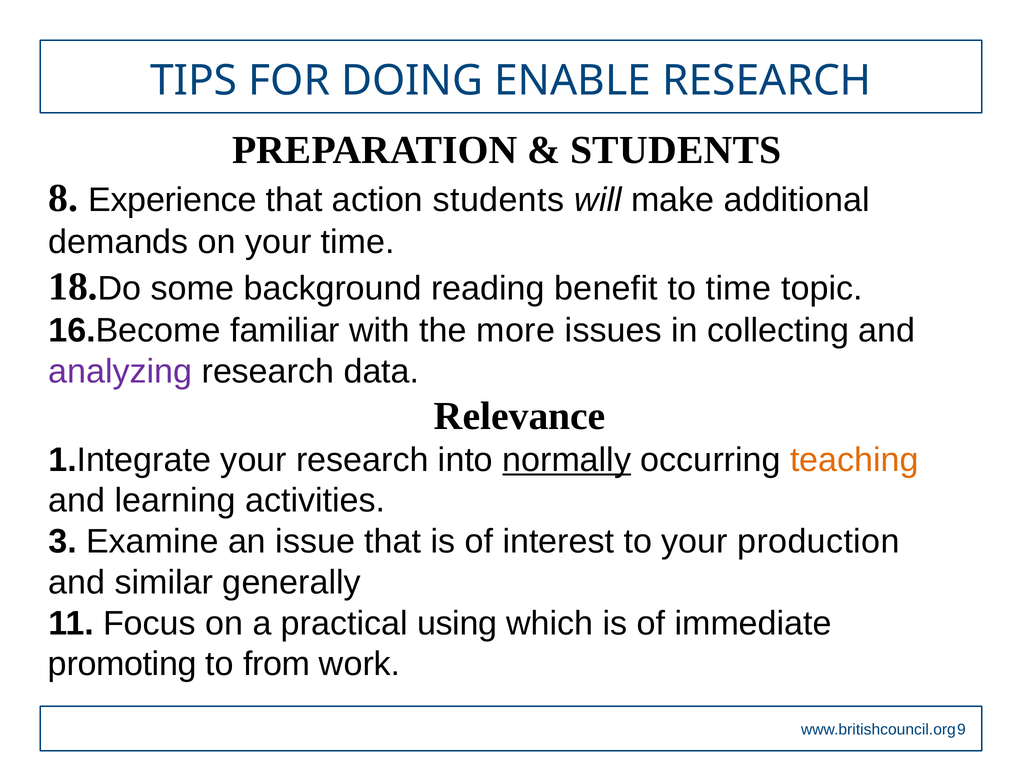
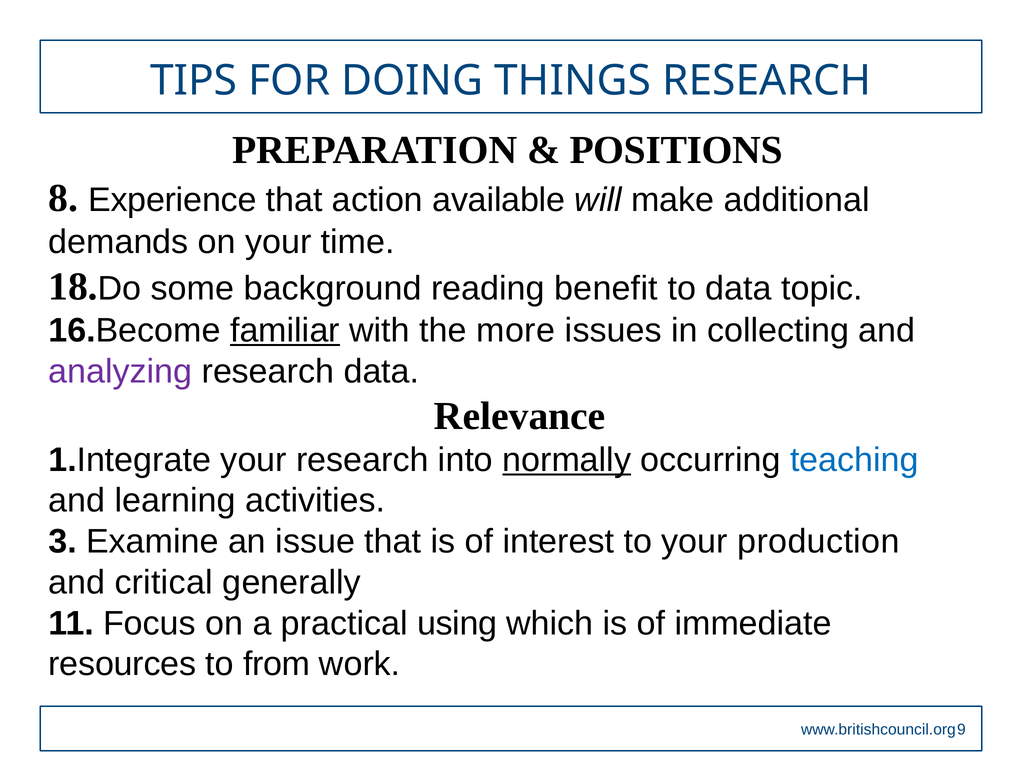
ENABLE: ENABLE -> THINGS (573, 81)
STUDENTS: STUDENTS -> POSITIONS (676, 150)
action students: students -> available (499, 200)
to time: time -> data (739, 289)
familiar underline: none -> present (285, 331)
teaching colour: orange -> blue (854, 460)
similar: similar -> critical (164, 583)
promoting: promoting -> resources (122, 665)
